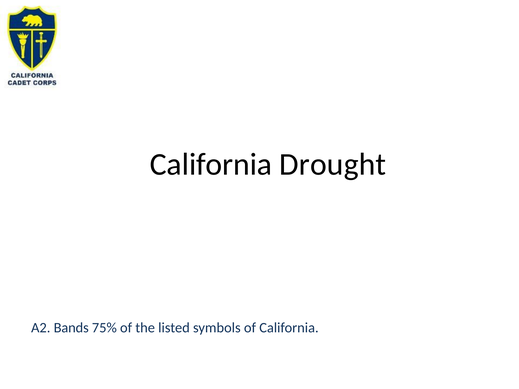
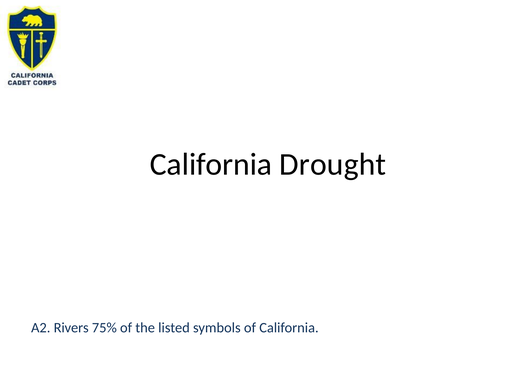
Bands: Bands -> Rivers (71, 328)
